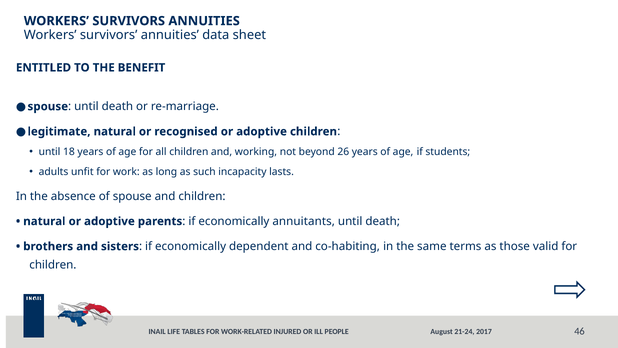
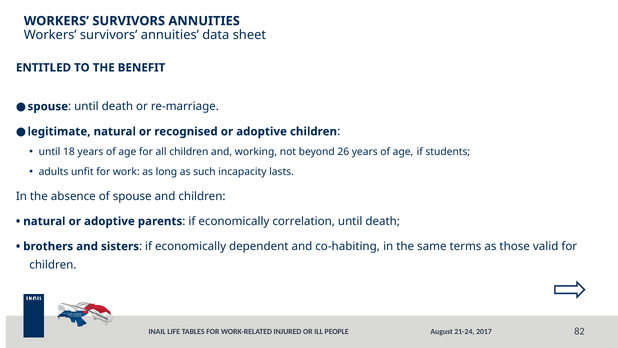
annuitants: annuitants -> correlation (304, 221)
46: 46 -> 82 (579, 331)
